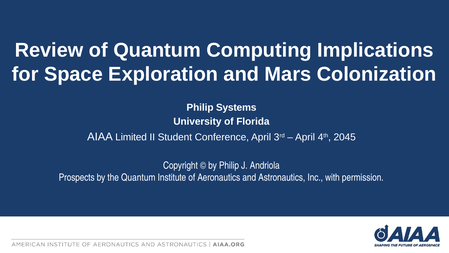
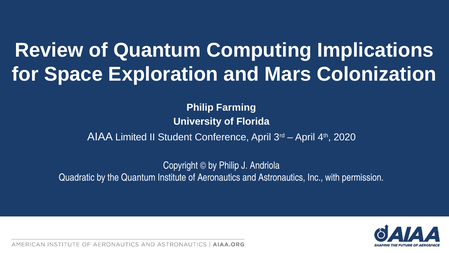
Systems: Systems -> Farming (236, 108)
2045: 2045 -> 2020 (345, 137)
Prospects: Prospects -> Quadratic (77, 177)
